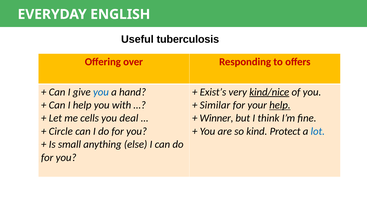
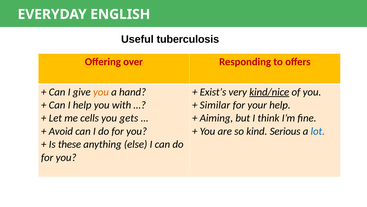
you colour: blue -> orange (101, 92)
help underline: present -> none (280, 105)
deal: deal -> gets (129, 118)
Winner: Winner -> Aiming (216, 118)
Circle: Circle -> Avoid (61, 131)
Protect: Protect -> Serious (285, 131)
small: small -> these (70, 144)
